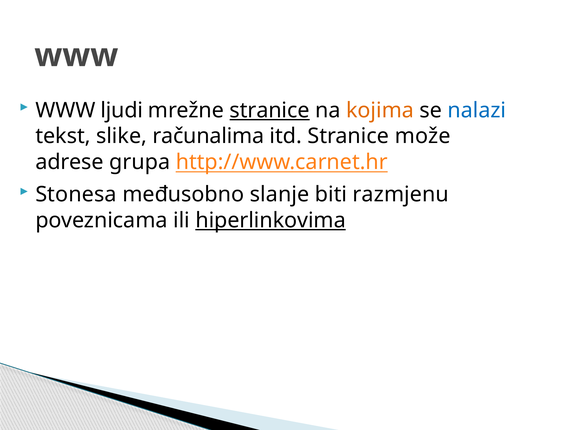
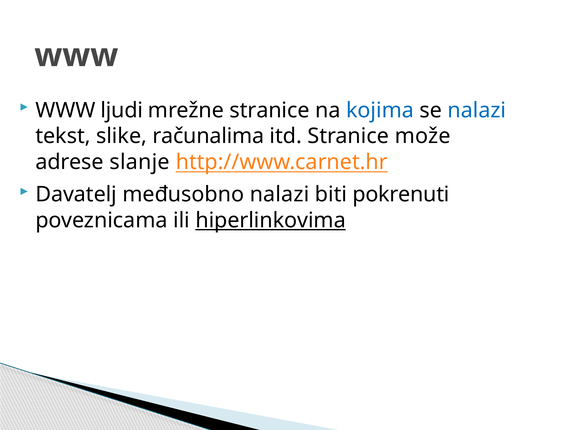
stranice underline: present -> none (270, 110)
kojima colour: orange -> blue (380, 110)
grupa: grupa -> slanje (140, 162)
Stonesa: Stonesa -> Davatelj (76, 195)
međusobno slanje: slanje -> nalazi (279, 195)
razmjenu: razmjenu -> pokrenuti (401, 195)
